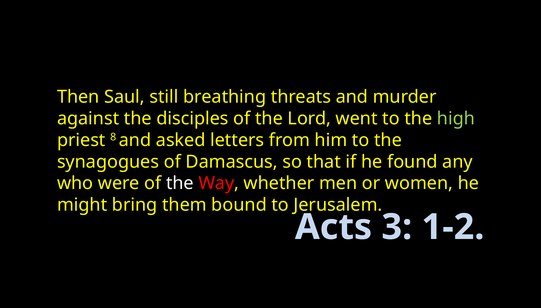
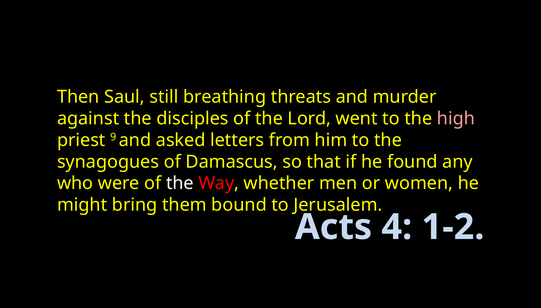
high colour: light green -> pink (456, 119)
8: 8 -> 9 (113, 137)
3: 3 -> 4 (397, 227)
